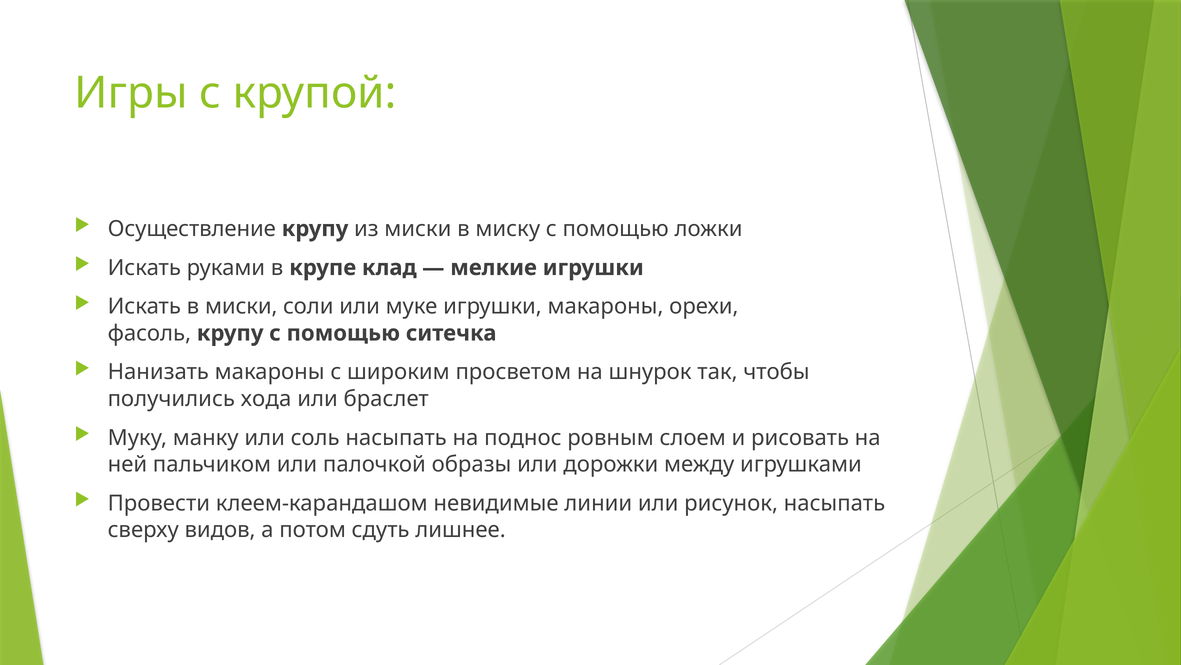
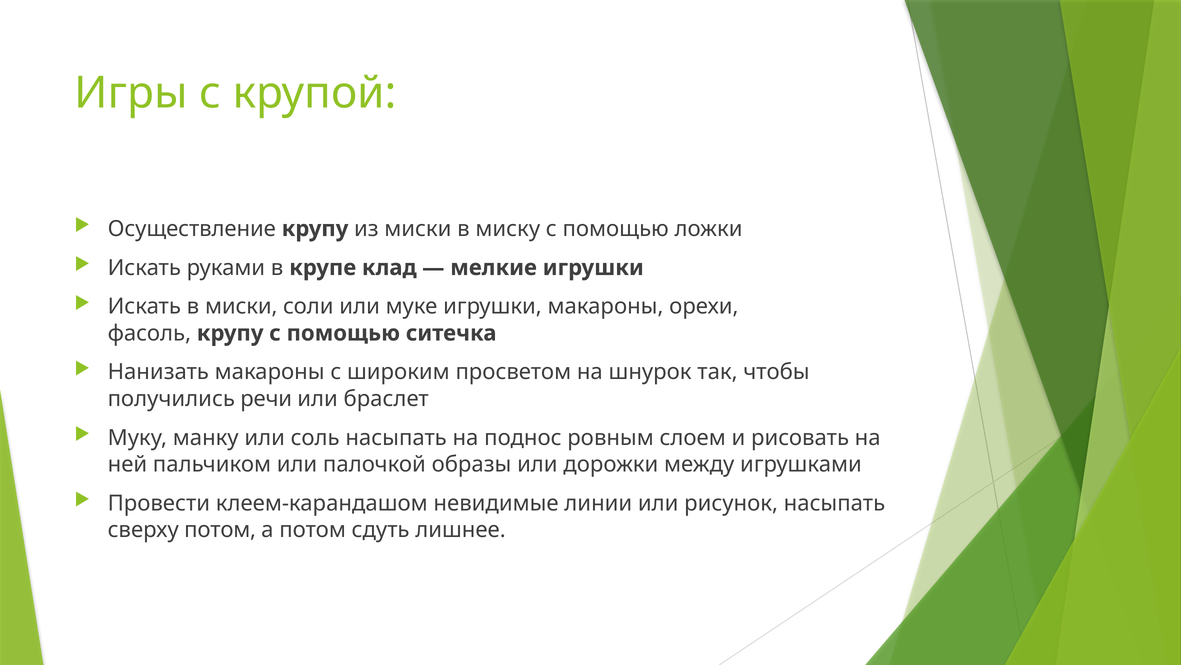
хода: хода -> речи (266, 398)
сверху видов: видов -> потом (220, 529)
